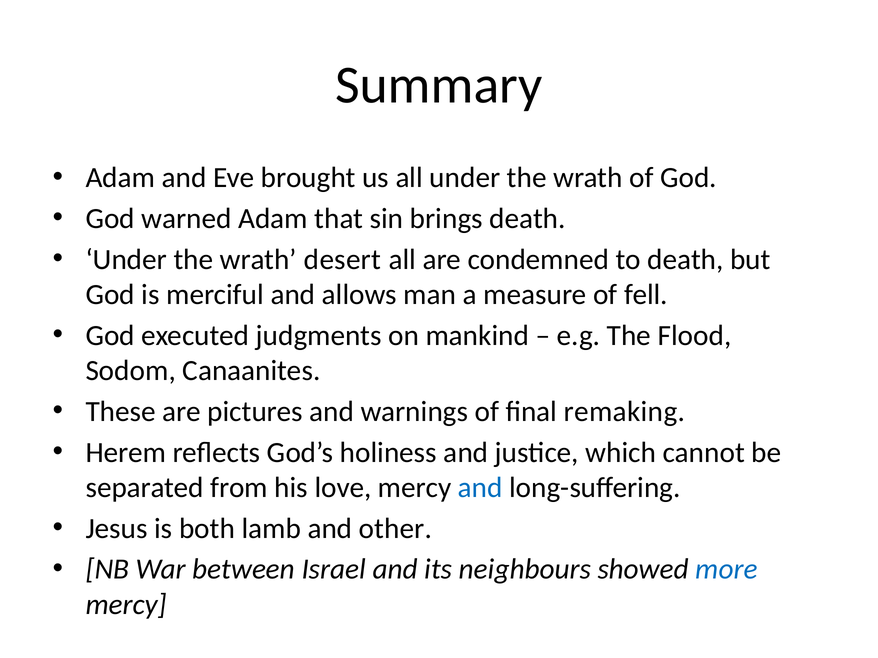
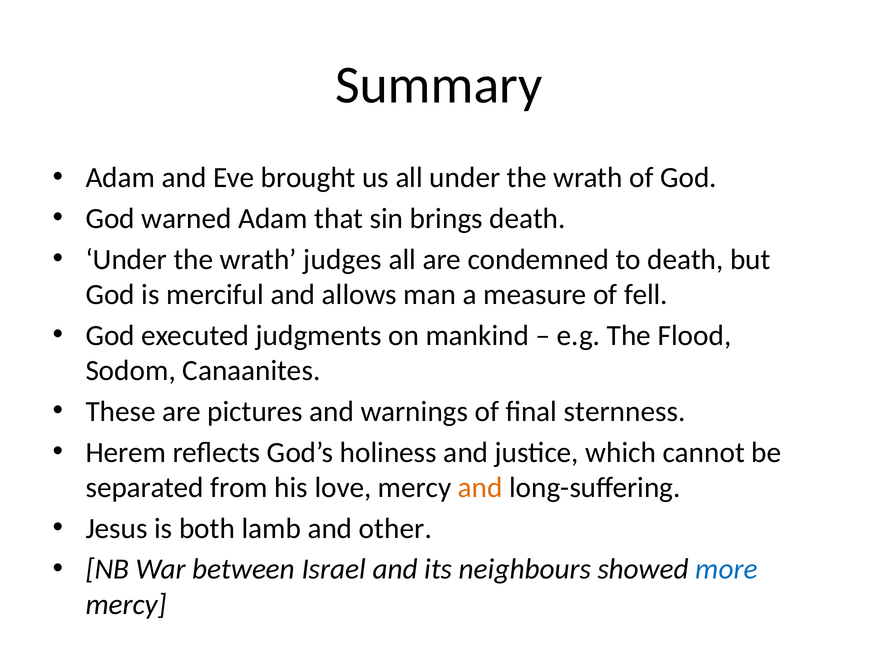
desert: desert -> judges (343, 260)
remaking: remaking -> sternness (625, 412)
and colour: blue -> orange (480, 488)
